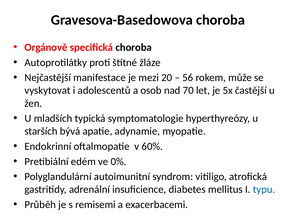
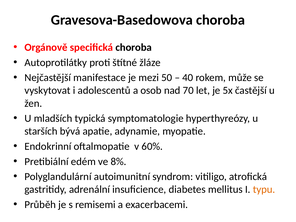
20: 20 -> 50 (167, 78)
56: 56 -> 40 (188, 78)
0%: 0% -> 8% (119, 161)
typu colour: blue -> orange (264, 189)
